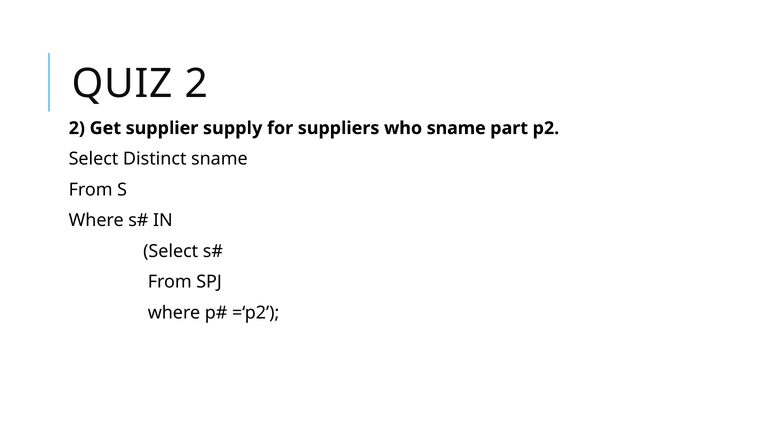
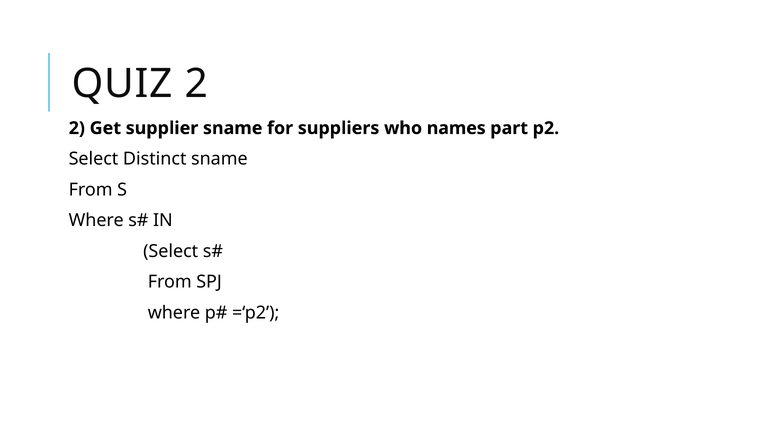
supplier supply: supply -> sname (233, 128)
who sname: sname -> names (456, 128)
